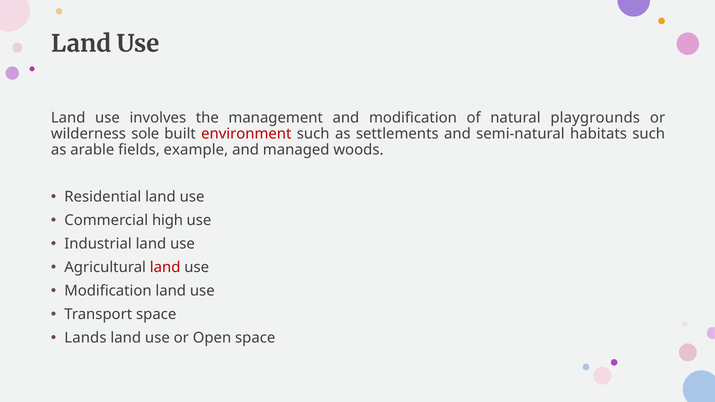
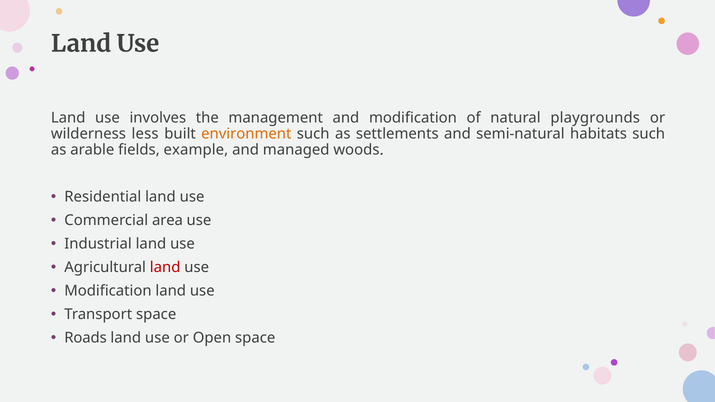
sole: sole -> less (145, 134)
environment colour: red -> orange (246, 134)
high: high -> area (167, 220)
Lands: Lands -> Roads (86, 338)
